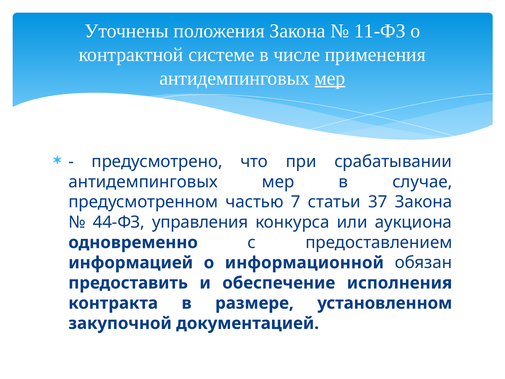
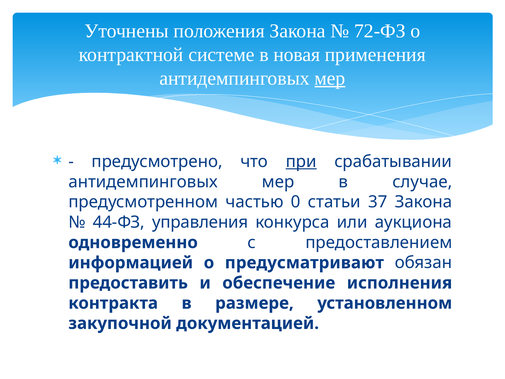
11-ФЗ: 11-ФЗ -> 72-ФЗ (380, 31)
числе: числе -> новая (297, 55)
при underline: none -> present (301, 162)
7: 7 -> 0 (296, 202)
информационной: информационной -> предусматривают (304, 263)
